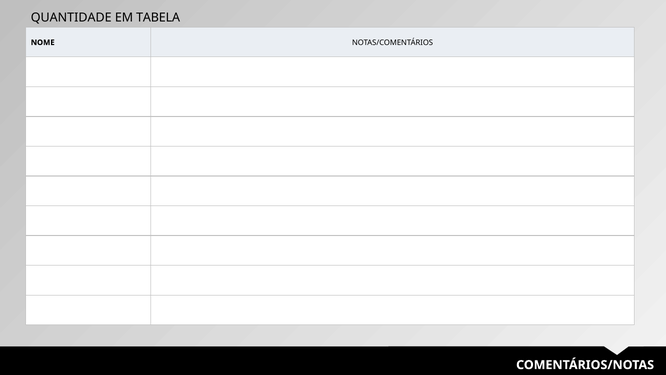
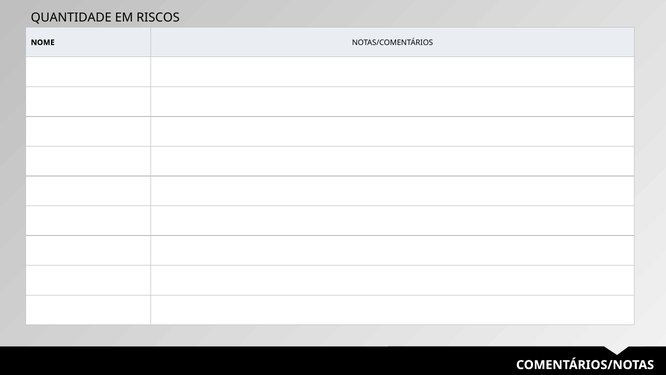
TABELA: TABELA -> RISCOS (158, 18)
